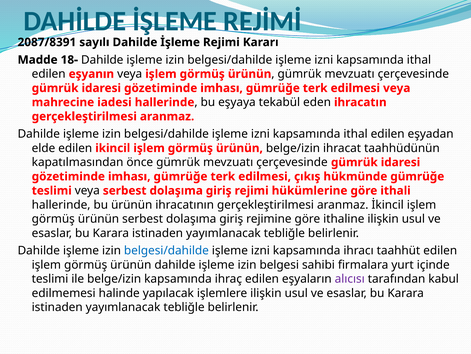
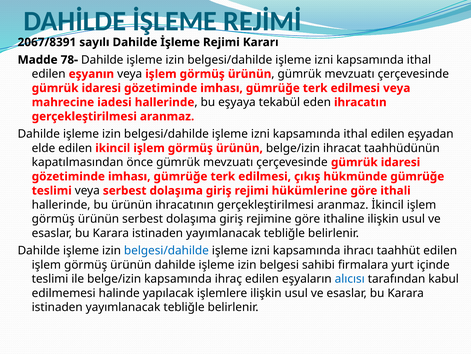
2087/8391: 2087/8391 -> 2067/8391 (47, 42)
18-: 18- -> 78- (69, 60)
alıcısı colour: purple -> blue (350, 278)
